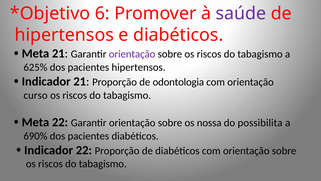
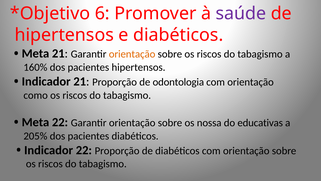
orientação colour: purple -> orange (132, 54)
625%: 625% -> 160% (35, 67)
curso: curso -> como (36, 95)
possibilita: possibilita -> educativas (260, 123)
690%: 690% -> 205% (35, 136)
